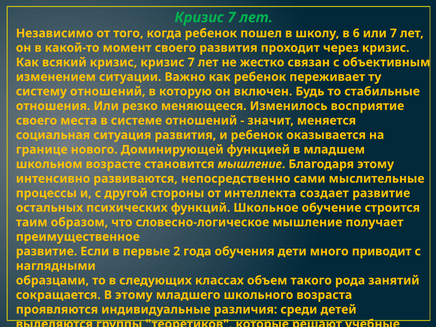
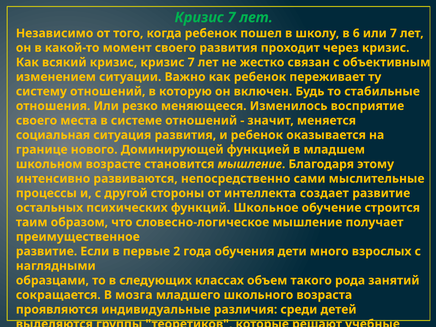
приводит: приводит -> взрослых (382, 251)
В этому: этому -> мозга (134, 295)
